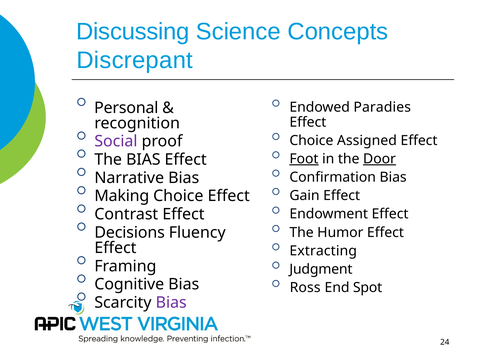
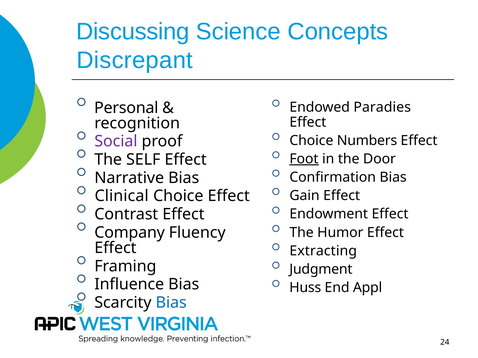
Assigned: Assigned -> Numbers (367, 141)
The BIAS: BIAS -> SELF (143, 160)
Door underline: present -> none (379, 159)
Making: Making -> Clinical (122, 196)
Decisions: Decisions -> Company (130, 233)
Cognitive: Cognitive -> Influence (129, 285)
Ross: Ross -> Huss (305, 288)
Spot: Spot -> Appl (368, 288)
Bias colour: purple -> blue (171, 303)
